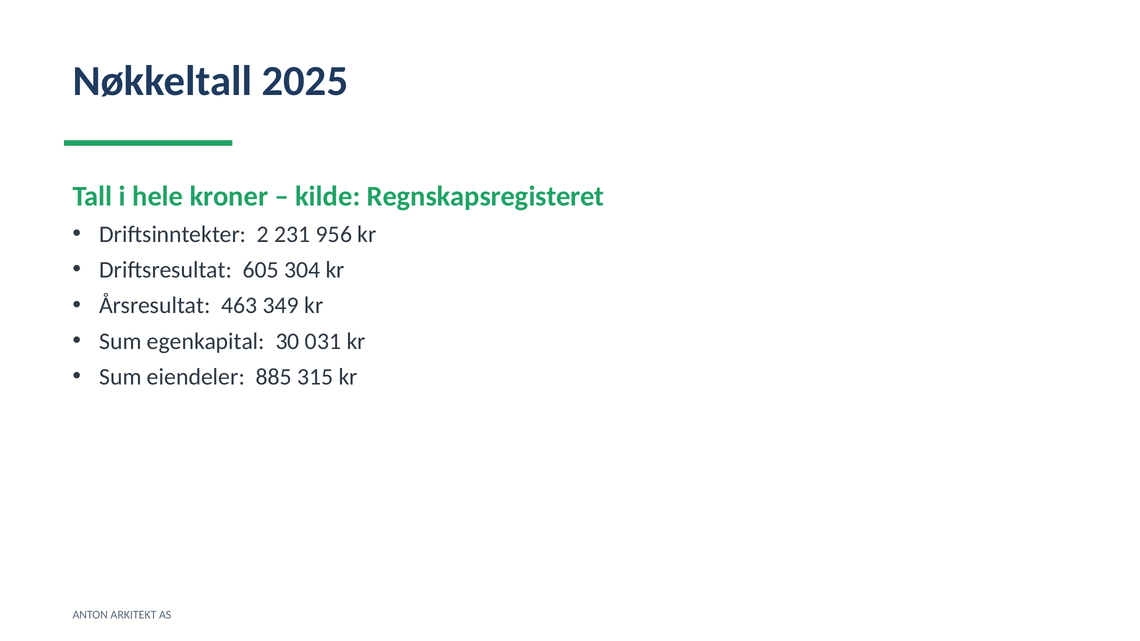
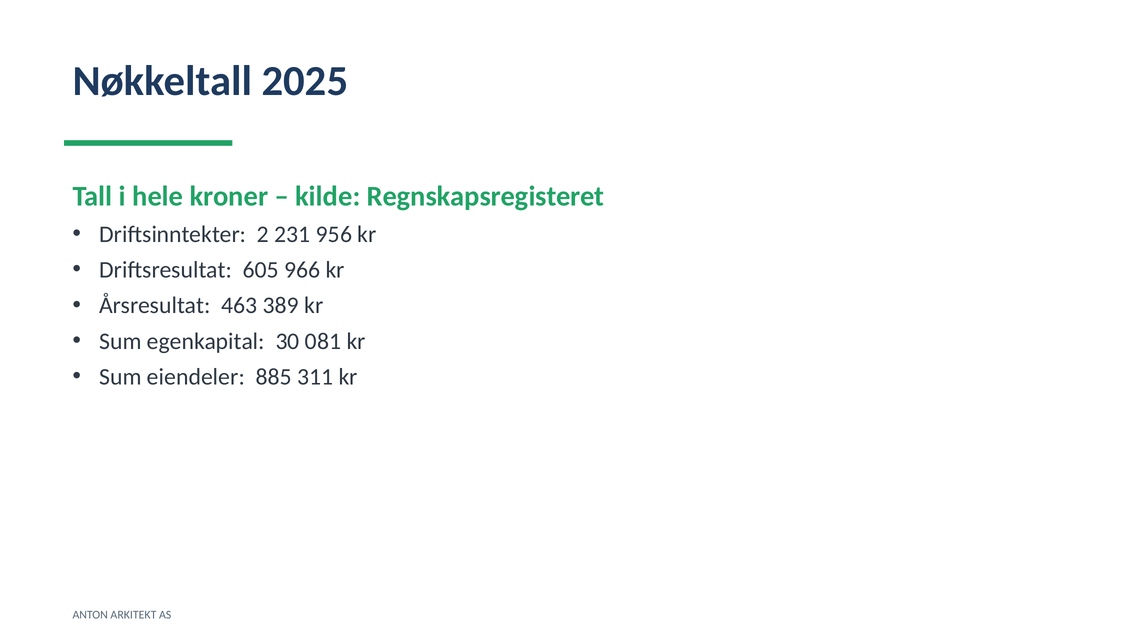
304: 304 -> 966 (302, 270)
349: 349 -> 389 (281, 306)
031: 031 -> 081 (323, 341)
315: 315 -> 311 (315, 377)
